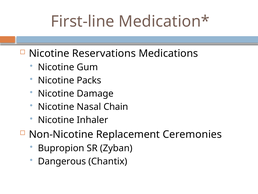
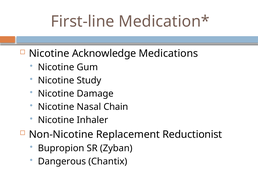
Reservations: Reservations -> Acknowledge (104, 53)
Packs: Packs -> Study (89, 80)
Ceremonies: Ceremonies -> Reductionist (192, 134)
